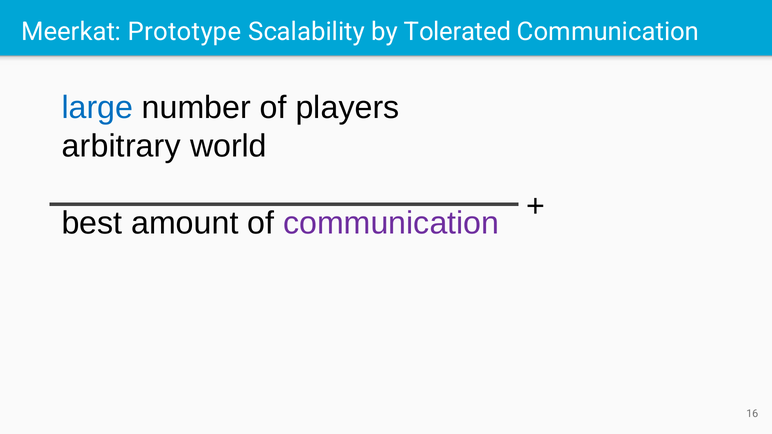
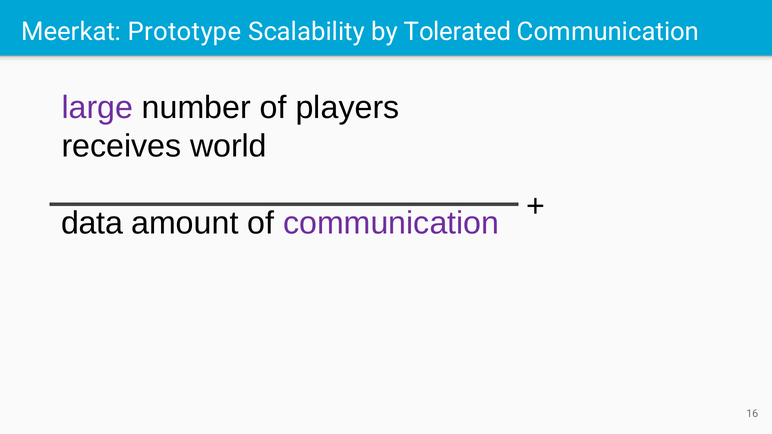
large colour: blue -> purple (97, 108)
arbitrary: arbitrary -> receives (121, 146)
best: best -> data (92, 223)
